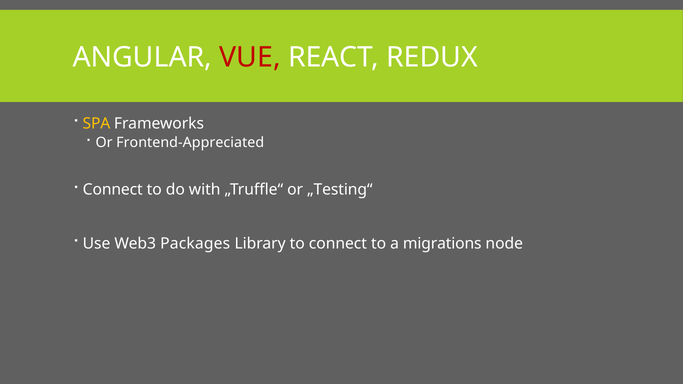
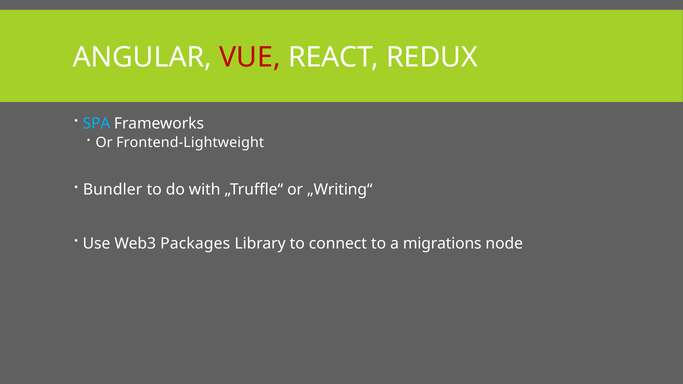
SPA colour: yellow -> light blue (96, 124)
Frontend-Appreciated: Frontend-Appreciated -> Frontend-Lightweight (190, 143)
Connect: Connect -> Bundler (113, 190)
„Testing“: „Testing“ -> „Writing“ (340, 190)
